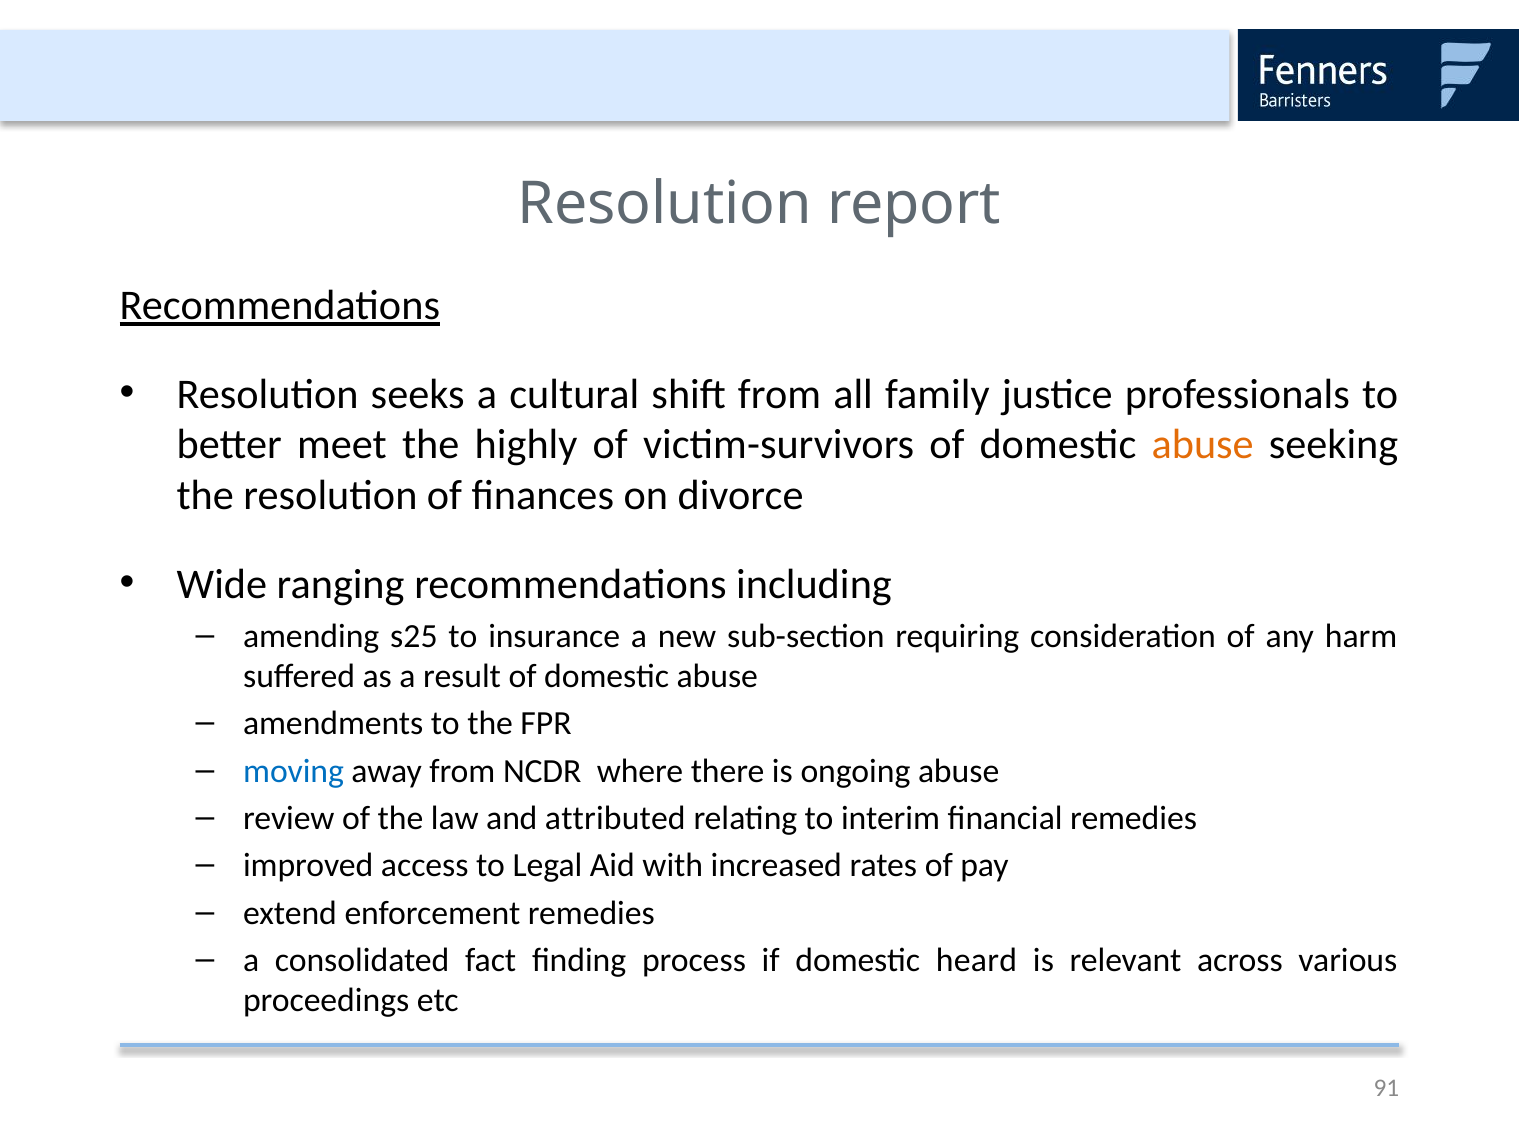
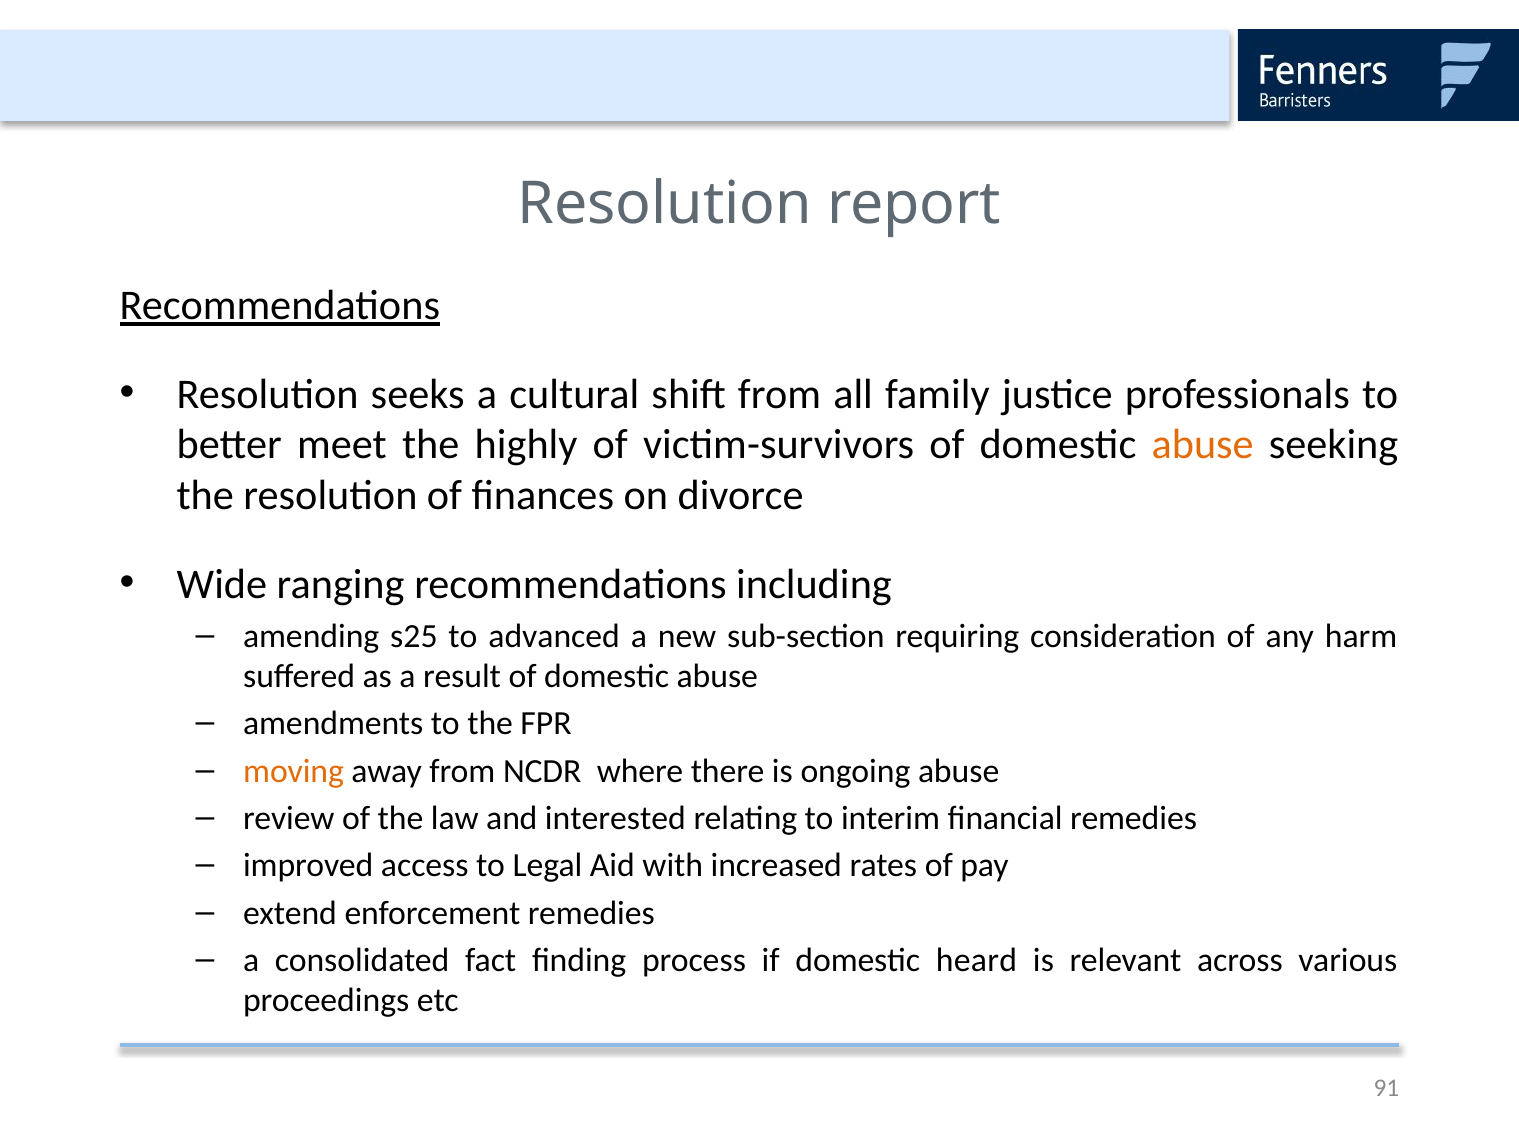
insurance: insurance -> advanced (554, 636)
moving colour: blue -> orange (294, 771)
attributed: attributed -> interested (615, 818)
